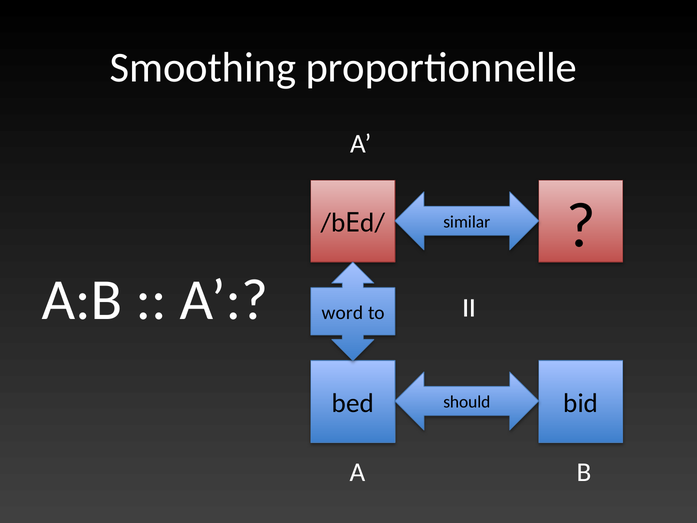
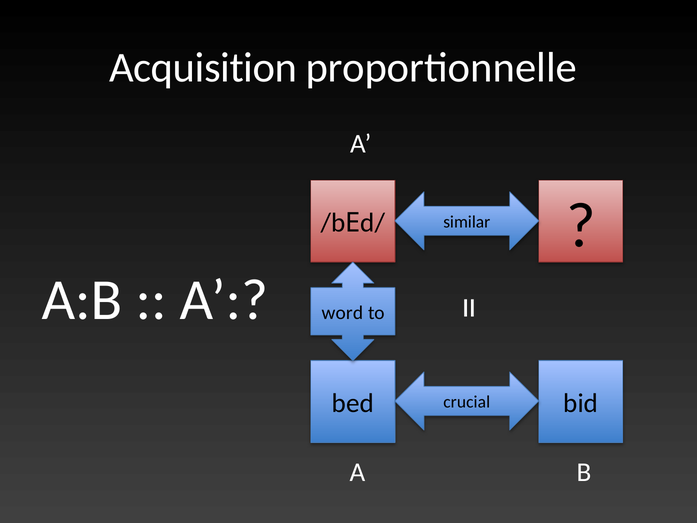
Smoothing: Smoothing -> Acquisition (203, 67)
should: should -> crucial (467, 402)
